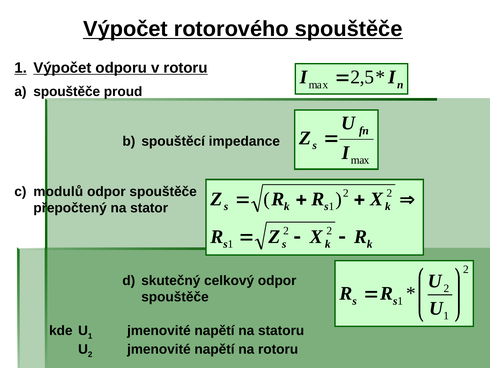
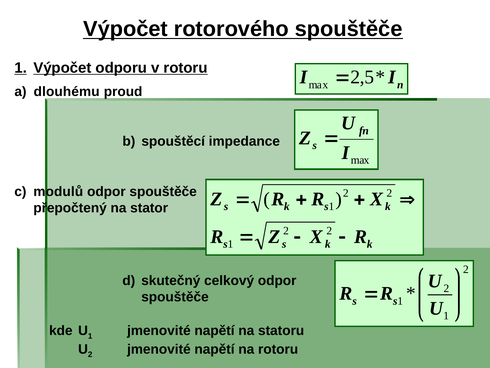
a spouštěče: spouštěče -> dlouhému (67, 92)
